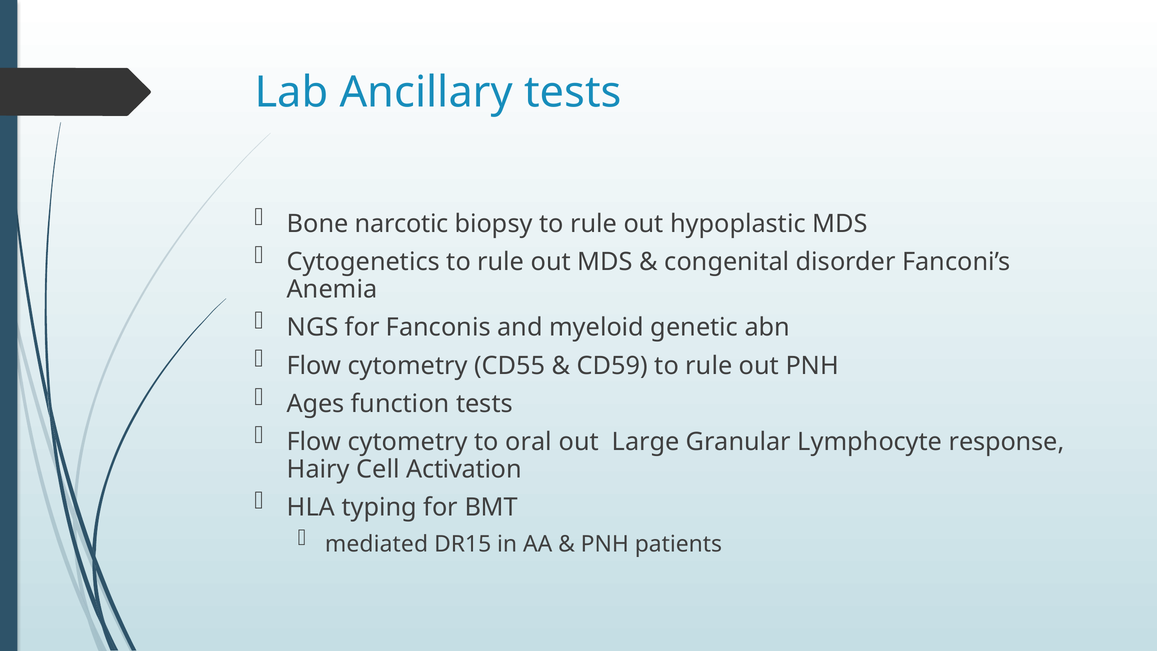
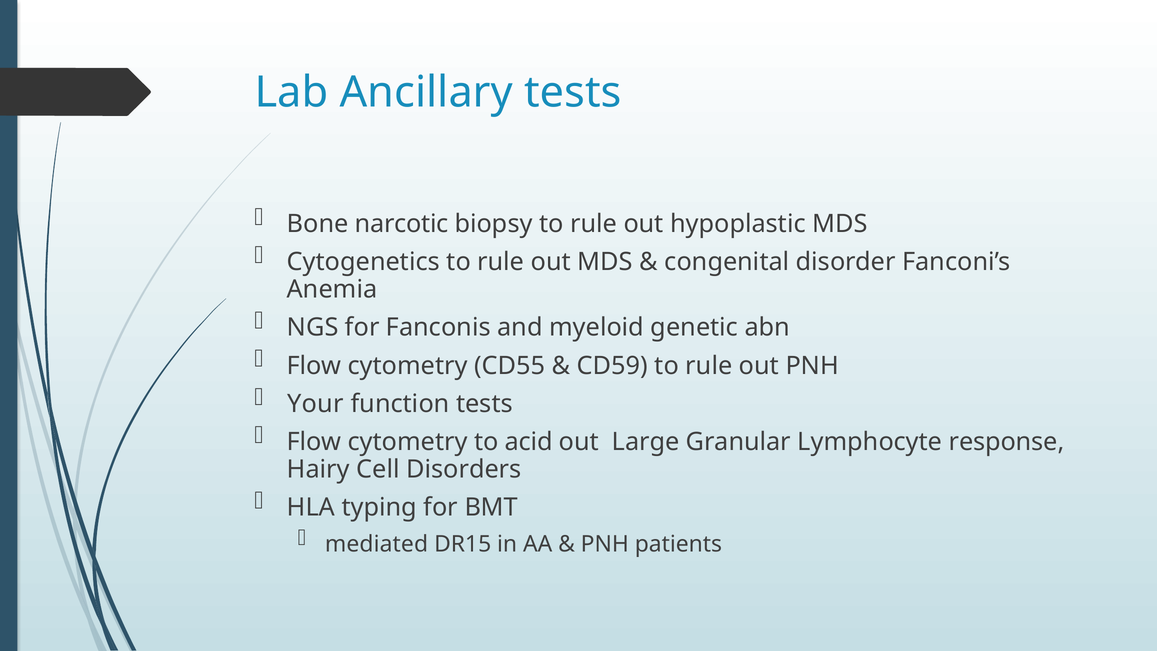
Ages: Ages -> Your (315, 404)
oral: oral -> acid (529, 442)
Activation: Activation -> Disorders (464, 469)
